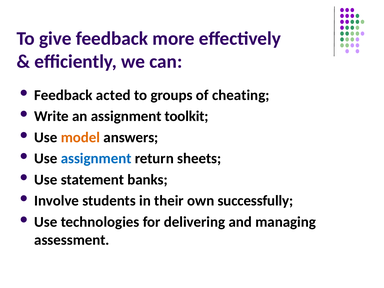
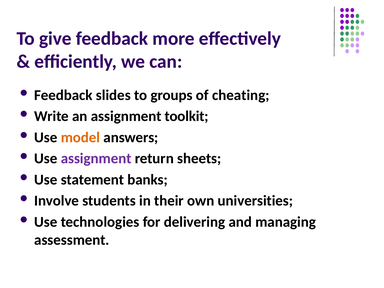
acted: acted -> slides (113, 95)
assignment colour: blue -> purple (96, 159)
successfully: successfully -> universities (255, 201)
